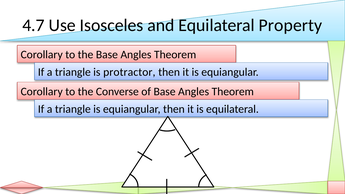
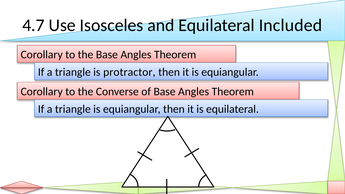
Property: Property -> Included (290, 25)
